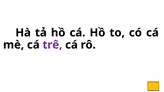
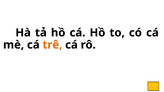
trê colour: purple -> orange (52, 45)
